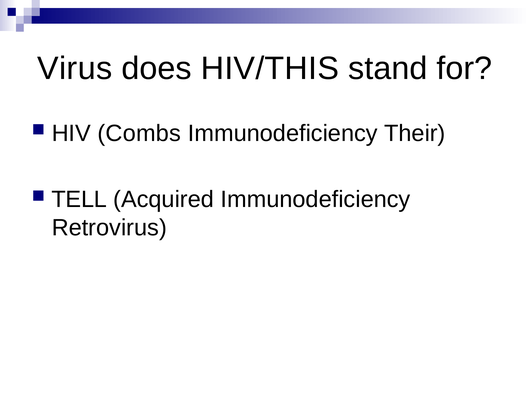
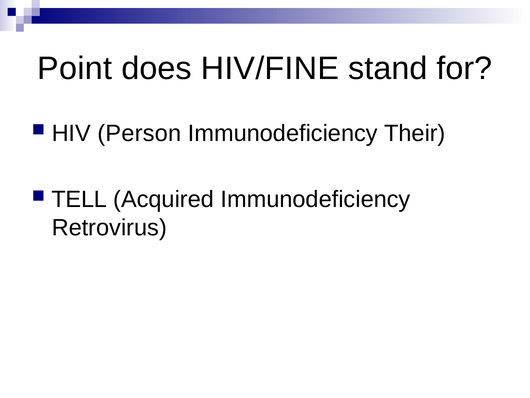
Virus: Virus -> Point (75, 69)
HIV/THIS: HIV/THIS -> HIV/FINE (270, 69)
Combs: Combs -> Person (139, 133)
